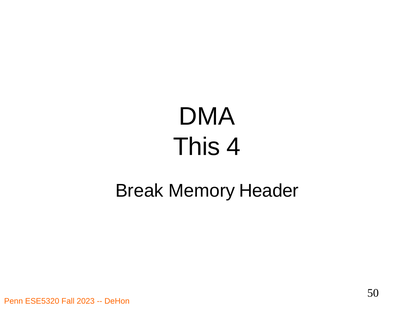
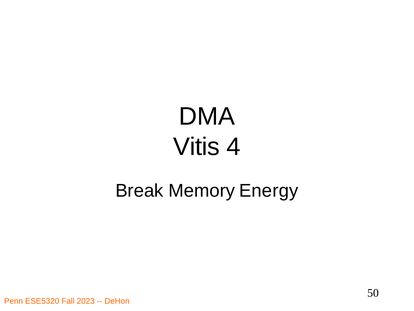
This: This -> Vitis (197, 147)
Header: Header -> Energy (269, 190)
